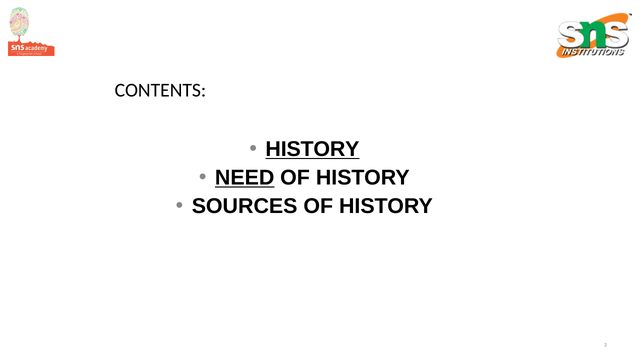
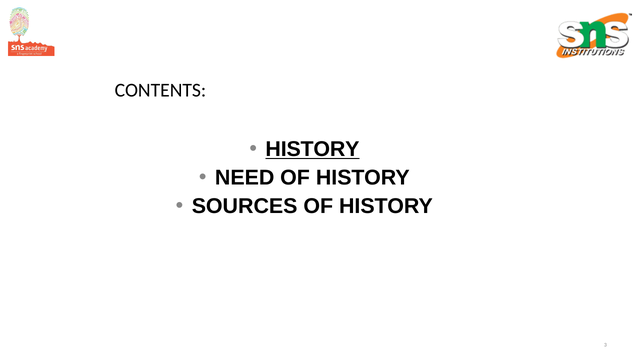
NEED underline: present -> none (245, 178)
